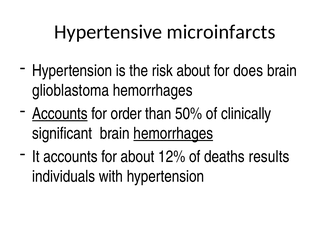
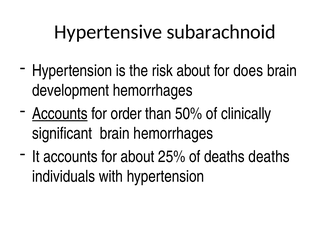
microinfarcts: microinfarcts -> subarachnoid (221, 32)
glioblastoma: glioblastoma -> development (71, 90)
hemorrhages underline: present -> none (173, 133)
12%: 12% -> 25% (172, 156)
deaths results: results -> deaths (269, 156)
